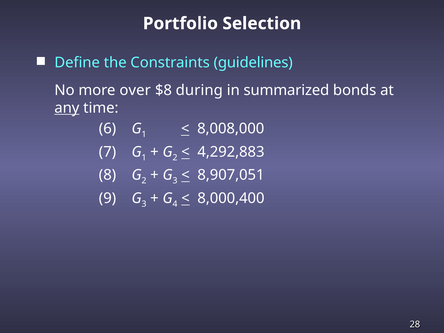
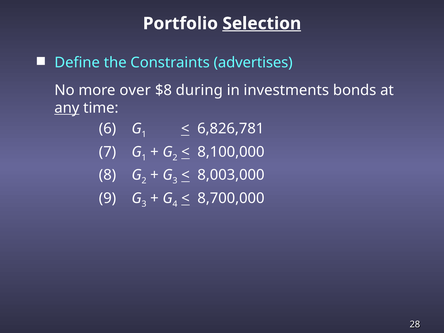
Selection underline: none -> present (262, 24)
guidelines: guidelines -> advertises (253, 63)
summarized: summarized -> investments (286, 90)
8,008,000: 8,008,000 -> 6,826,781 (231, 129)
4,292,883: 4,292,883 -> 8,100,000 (231, 152)
8,907,051: 8,907,051 -> 8,003,000 (231, 175)
8,000,400: 8,000,400 -> 8,700,000 (231, 198)
